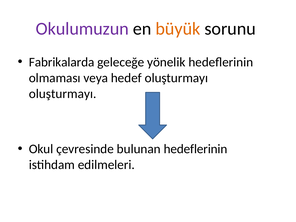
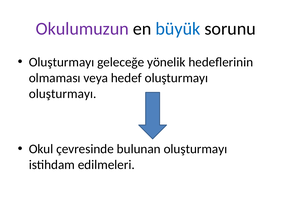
büyük colour: orange -> blue (178, 29)
Fabrikalarda: Fabrikalarda -> Oluşturmayı (62, 62)
bulunan hedeflerinin: hedeflerinin -> oluşturmayı (195, 149)
